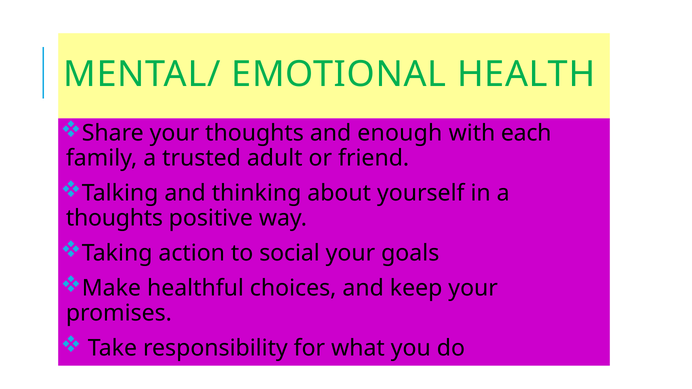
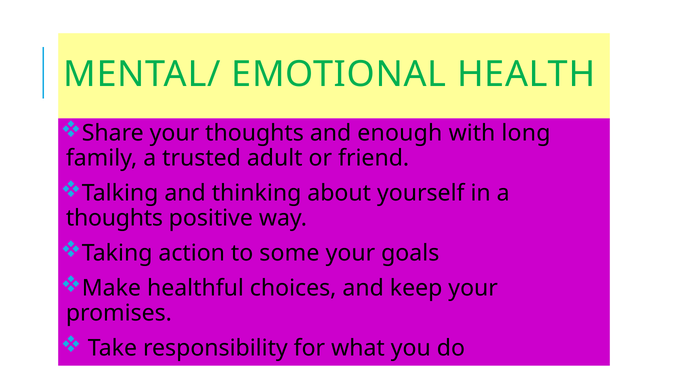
each: each -> long (526, 133)
social: social -> some (289, 253)
